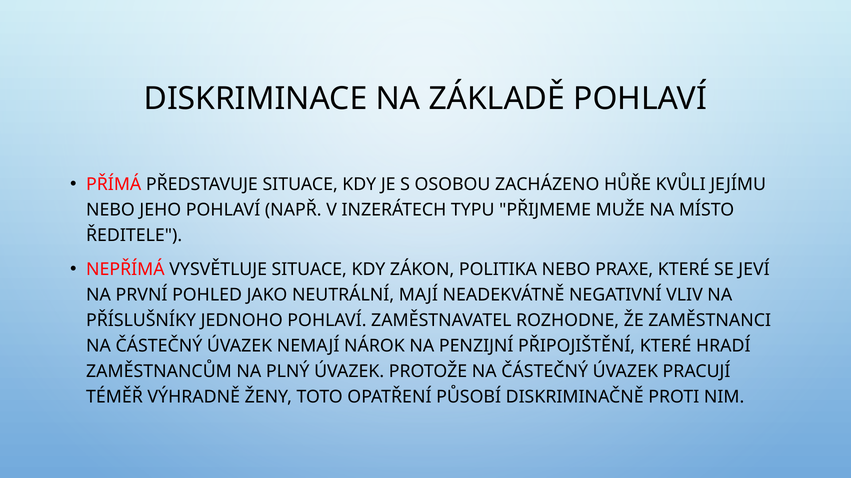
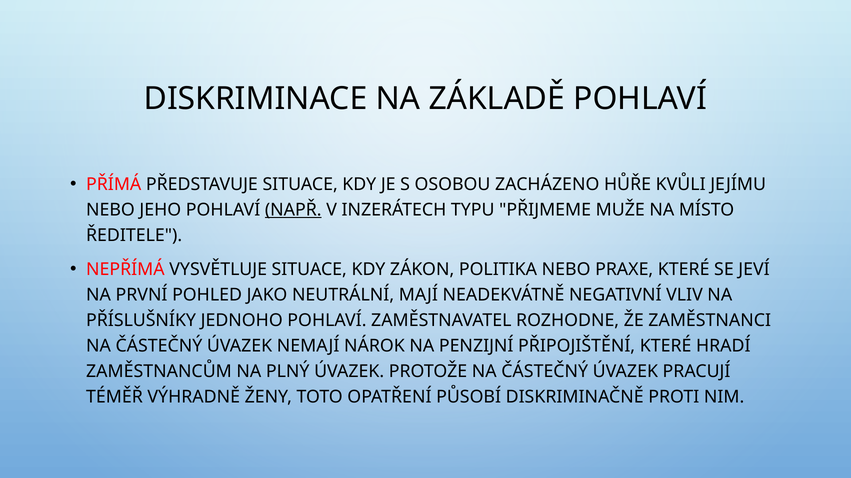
NAPŘ underline: none -> present (293, 210)
